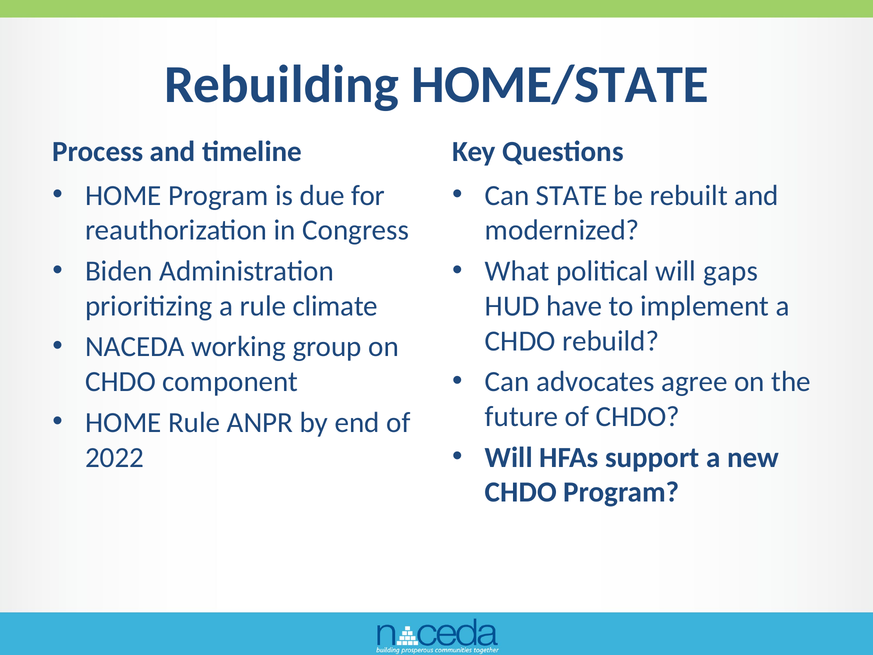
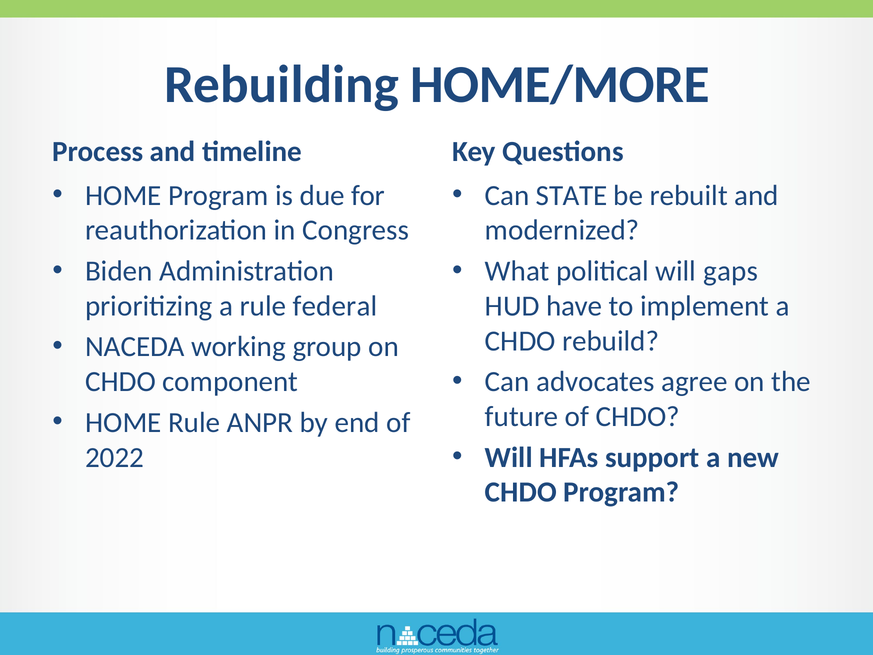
HOME/STATE: HOME/STATE -> HOME/MORE (560, 85)
climate: climate -> federal (335, 306)
